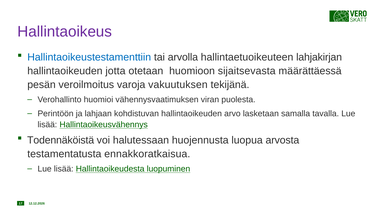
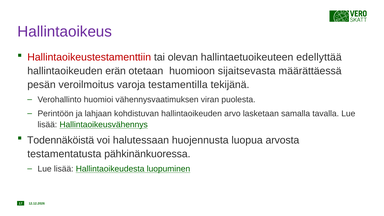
Hallintaoikeustestamenttiin colour: blue -> red (89, 57)
arvolla: arvolla -> olevan (183, 57)
lahjakirjan: lahjakirjan -> edellyttää (319, 57)
jotta: jotta -> erän (116, 71)
vakuutuksen: vakuutuksen -> testamentilla (178, 85)
ennakkoratkaisua: ennakkoratkaisua -> pähkinänkuoressa (147, 154)
